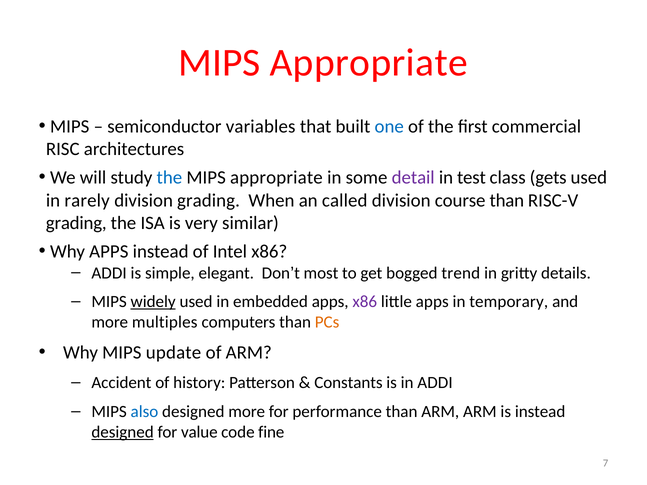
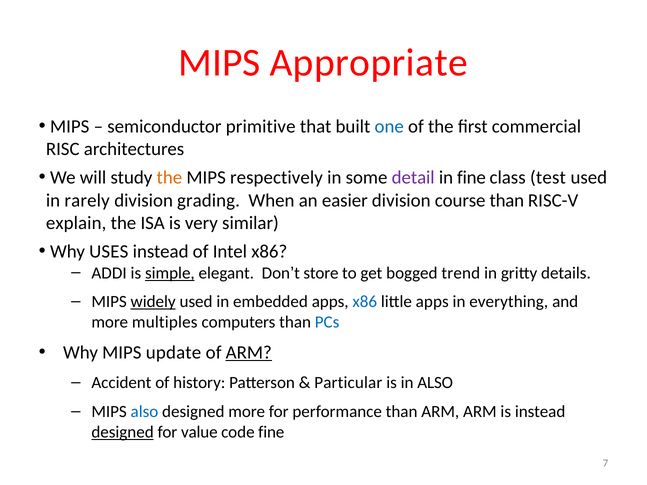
variables: variables -> primitive (261, 127)
the colour: blue -> orange (169, 178)
appropriate: appropriate -> respectively (276, 178)
in test: test -> fine (471, 178)
gets: gets -> test (548, 178)
called: called -> easier (345, 200)
grading: grading -> explain (76, 223)
Why APPS: APPS -> USES (109, 251)
simple underline: none -> present (170, 273)
most: most -> store (321, 273)
x86 colour: purple -> blue (365, 302)
temporary: temporary -> everything (509, 302)
PCs colour: orange -> blue (327, 322)
ARM underline: none -> present (249, 353)
Constants: Constants -> Particular (348, 383)
in ADDI: ADDI -> ALSO (435, 383)
